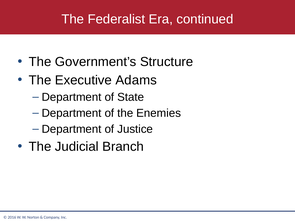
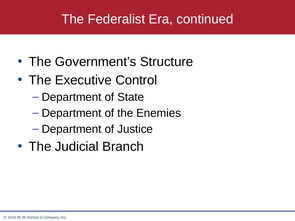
Adams: Adams -> Control (136, 80)
